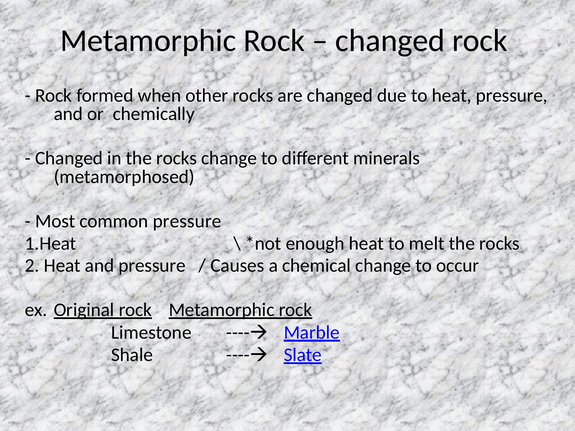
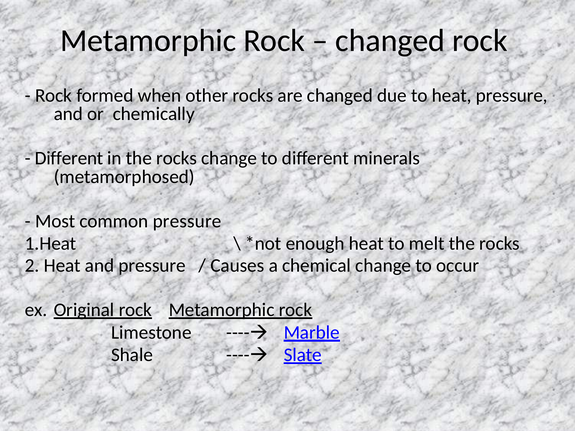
Changed: Changed -> Different (69, 158)
